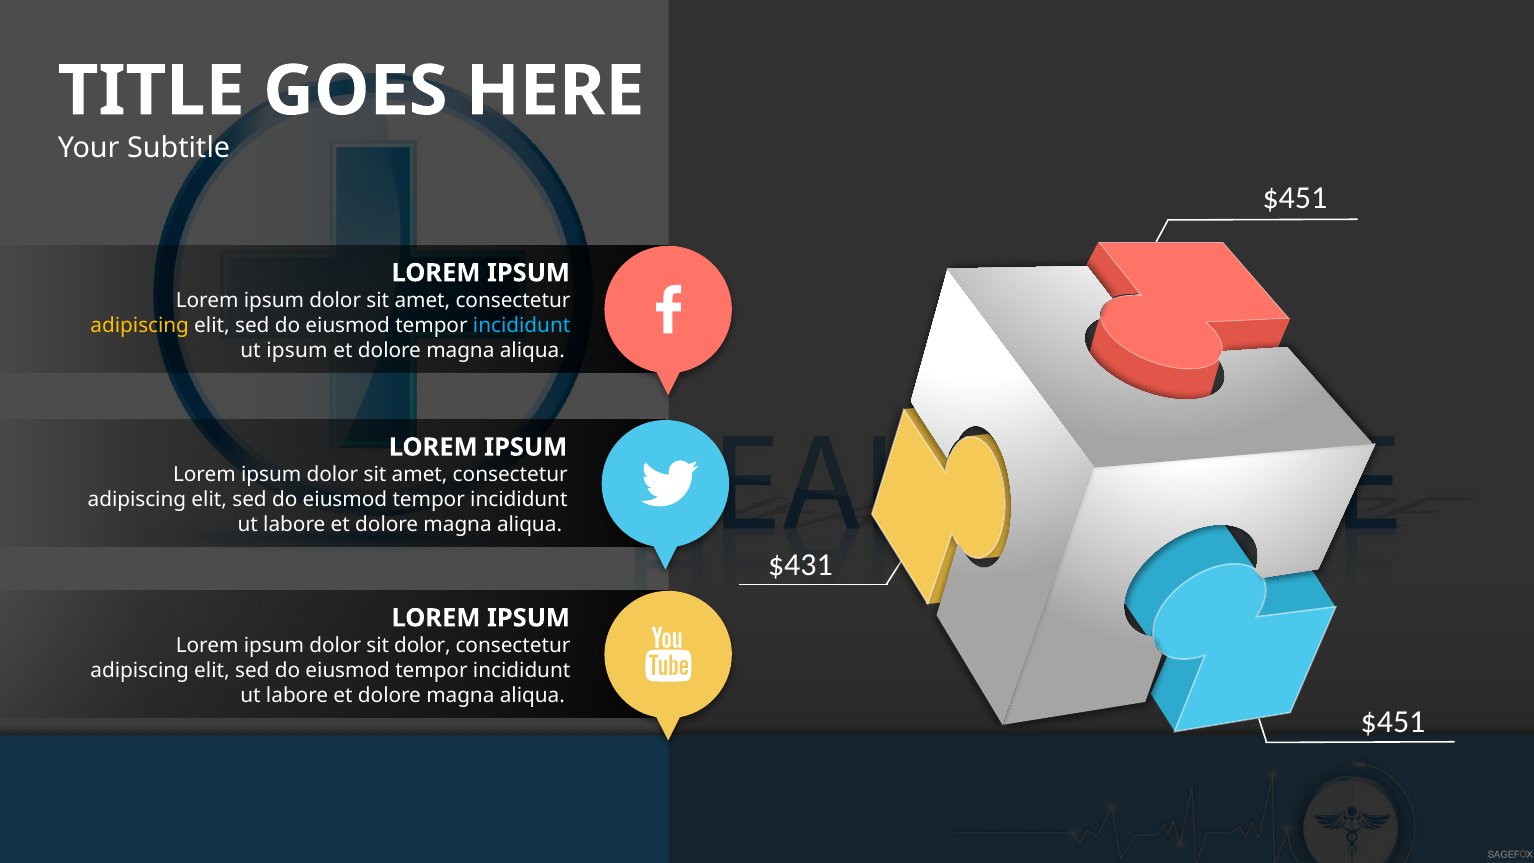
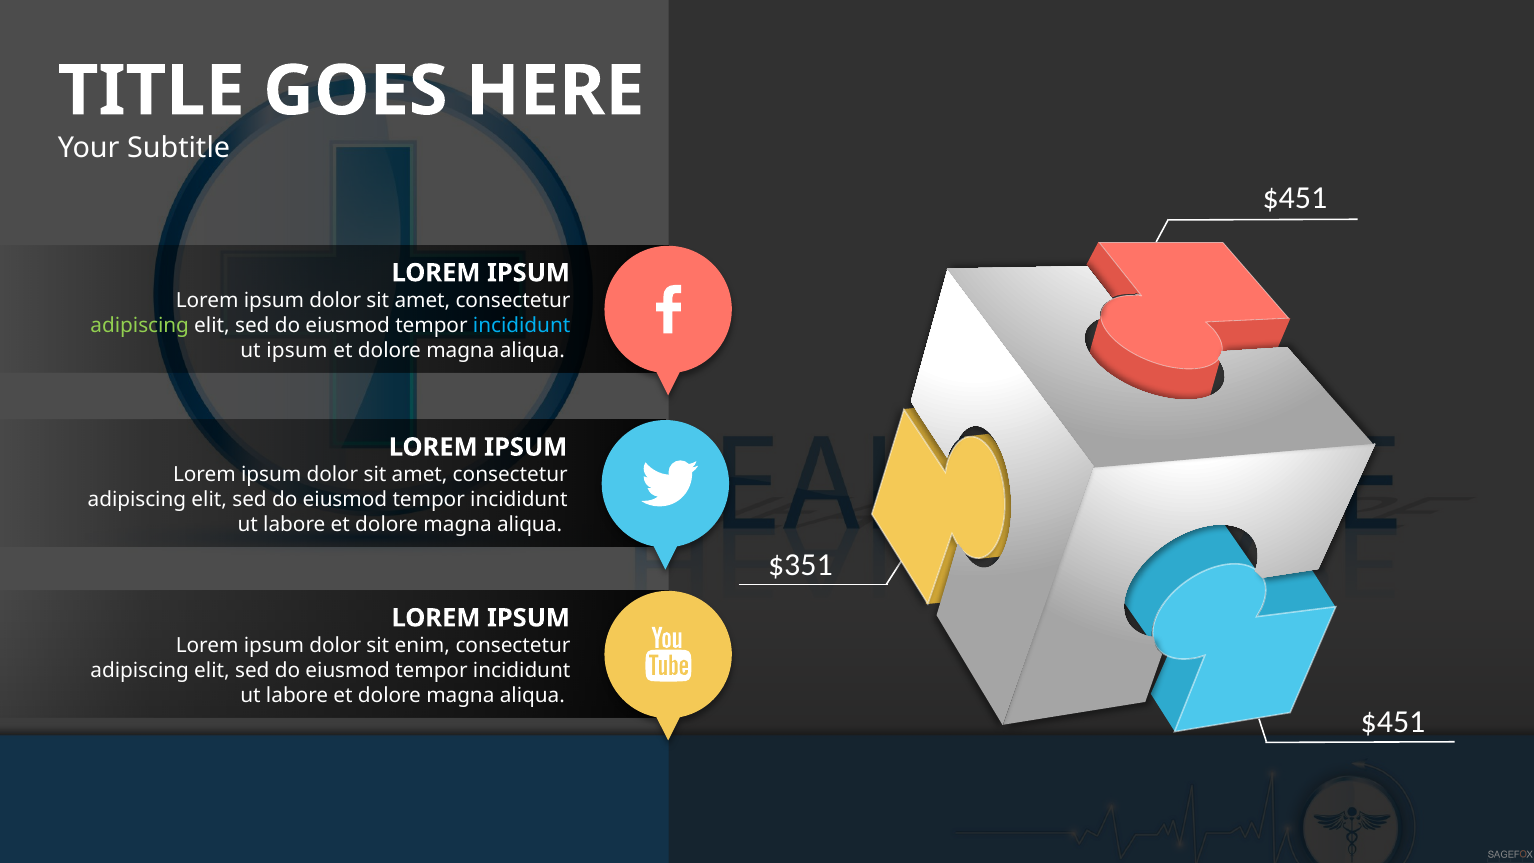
adipiscing colour: yellow -> light green (140, 325)
$431: $431 -> $351 (800, 565)
sit dolor: dolor -> enim (422, 645)
